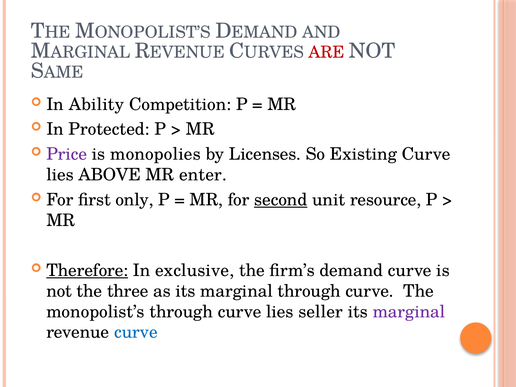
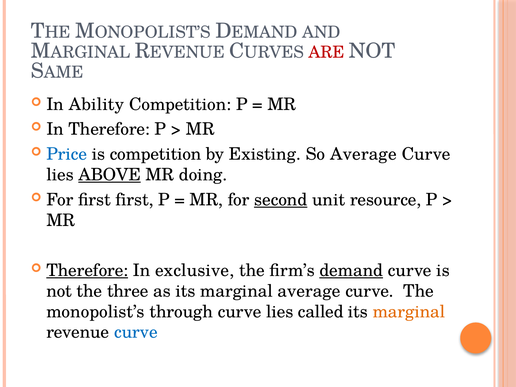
In Protected: Protected -> Therefore (109, 129)
Price colour: purple -> blue (67, 154)
is monopolies: monopolies -> competition (156, 154)
Licenses: Licenses -> Existing (265, 154)
So Existing: Existing -> Average (363, 154)
ABOVE underline: none -> present (110, 175)
enter: enter -> doing (203, 175)
first only: only -> first (134, 200)
demand underline: none -> present (351, 270)
marginal through: through -> average (309, 291)
seller: seller -> called (321, 312)
marginal colour: purple -> orange (409, 312)
